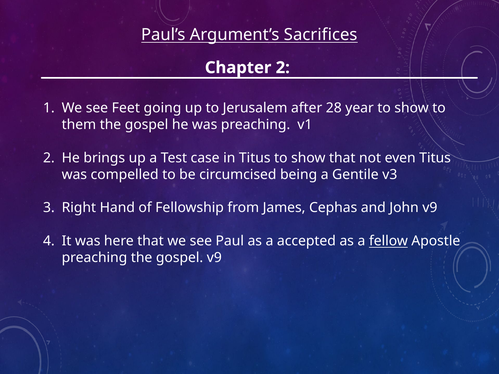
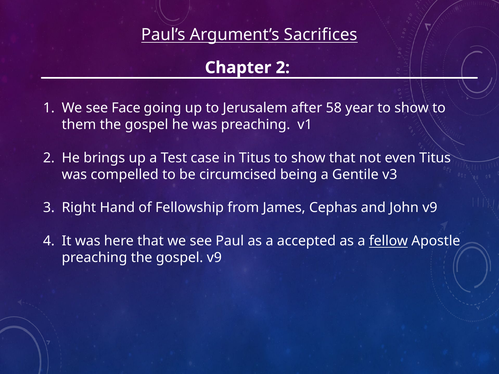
Feet: Feet -> Face (126, 108)
28: 28 -> 58 (334, 108)
